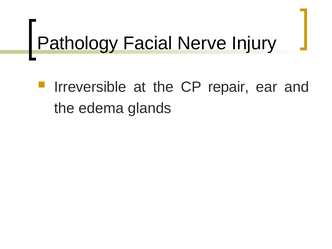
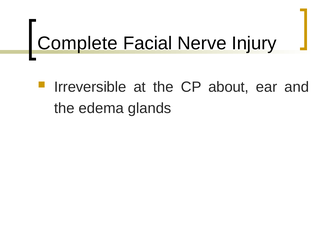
Pathology: Pathology -> Complete (78, 43)
repair: repair -> about (229, 87)
